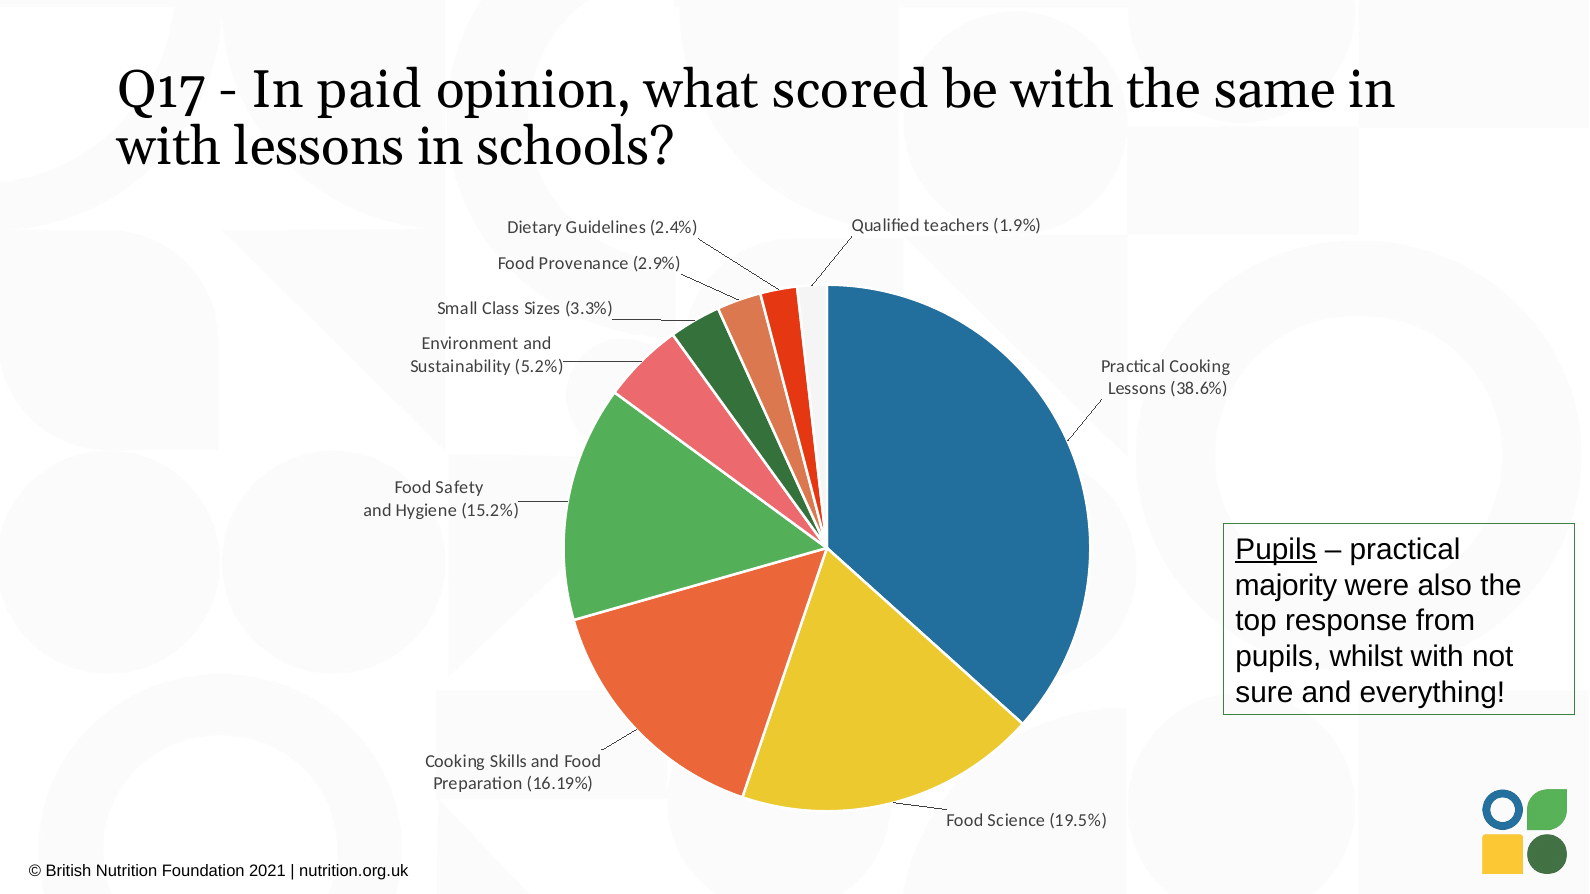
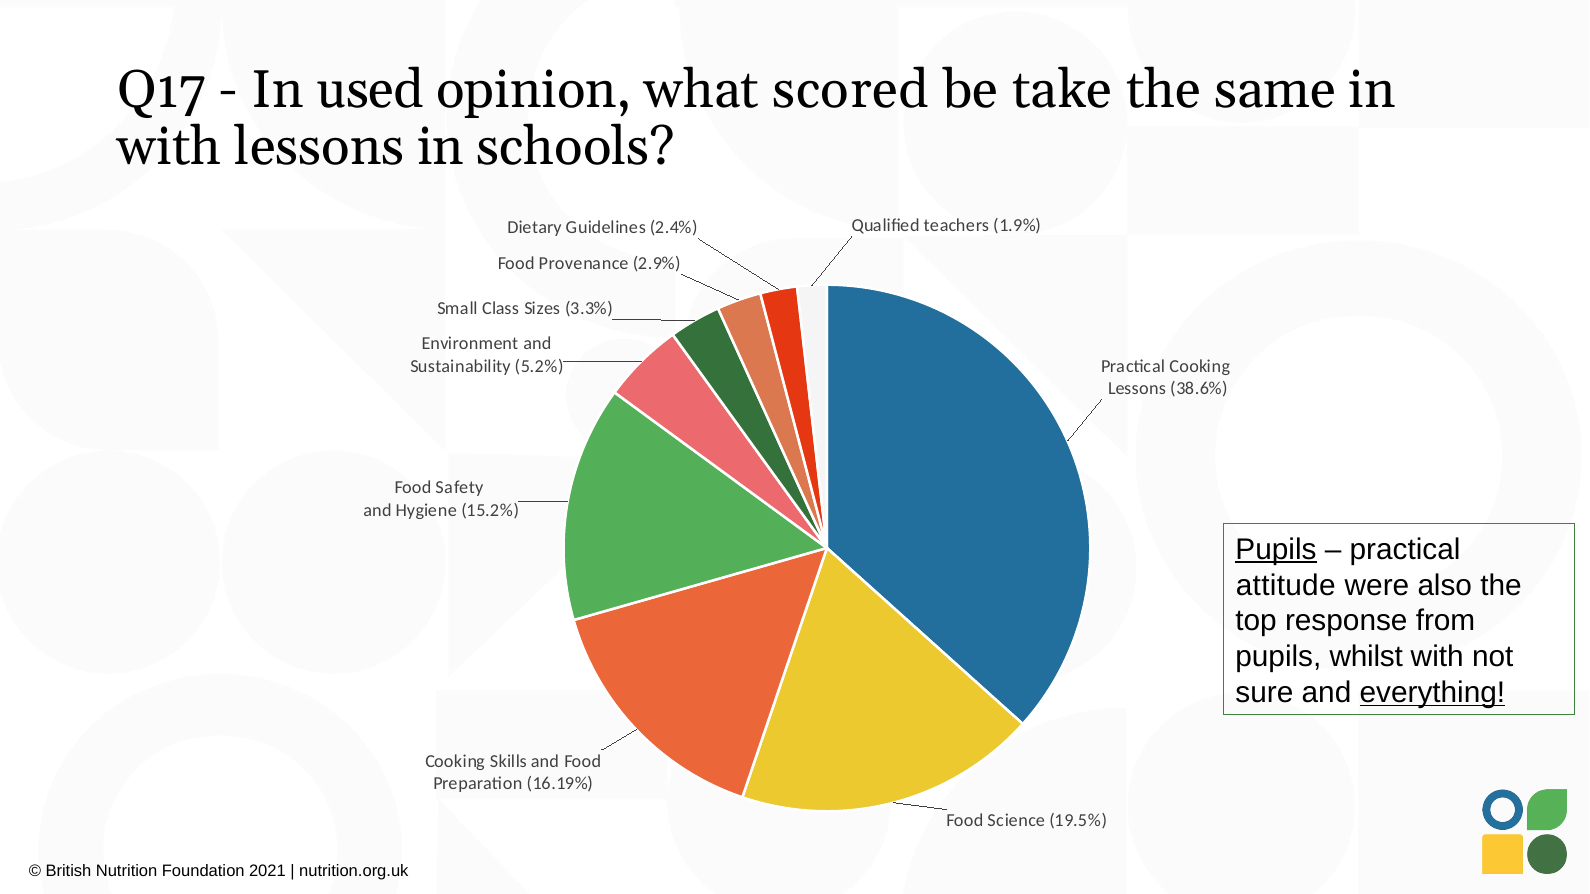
paid: paid -> used (370, 90)
be with: with -> take (1062, 90)
majority: majority -> attitude (1286, 586)
everything underline: none -> present (1432, 693)
